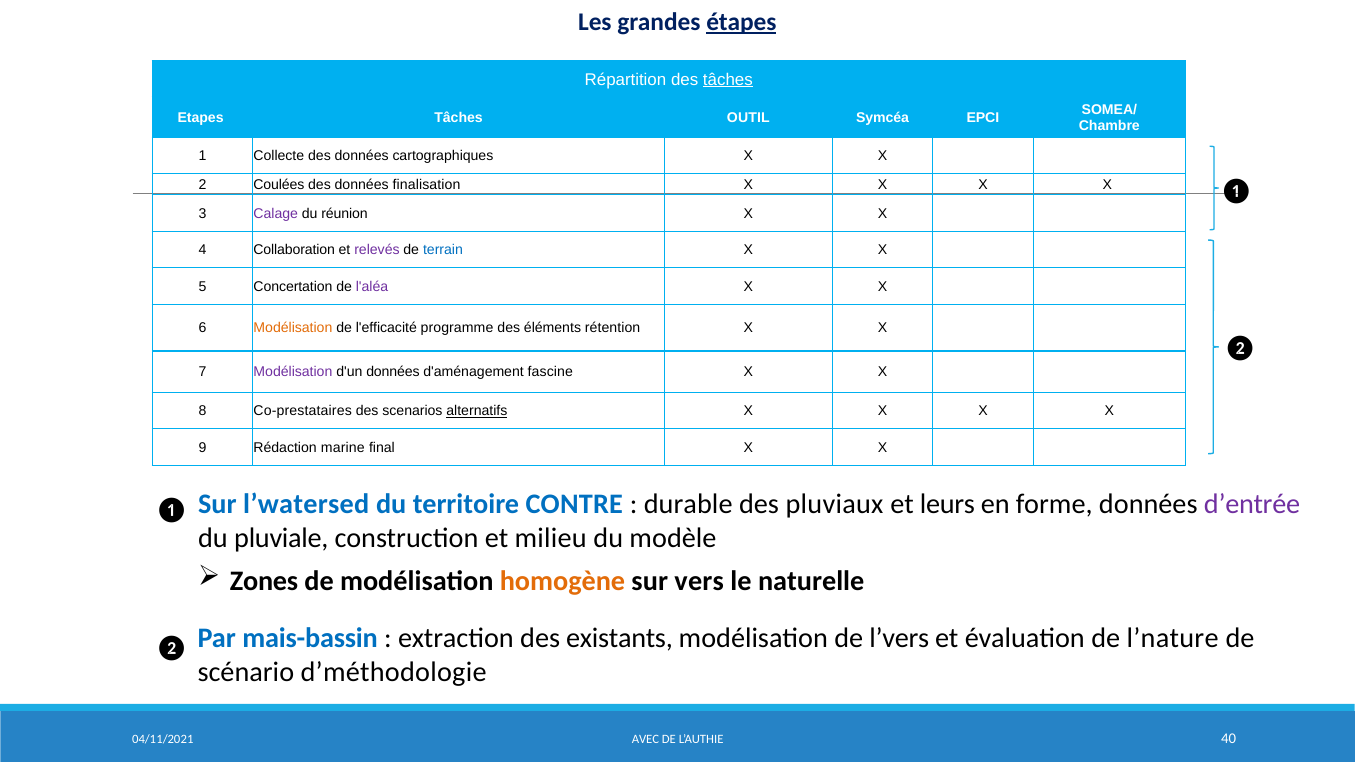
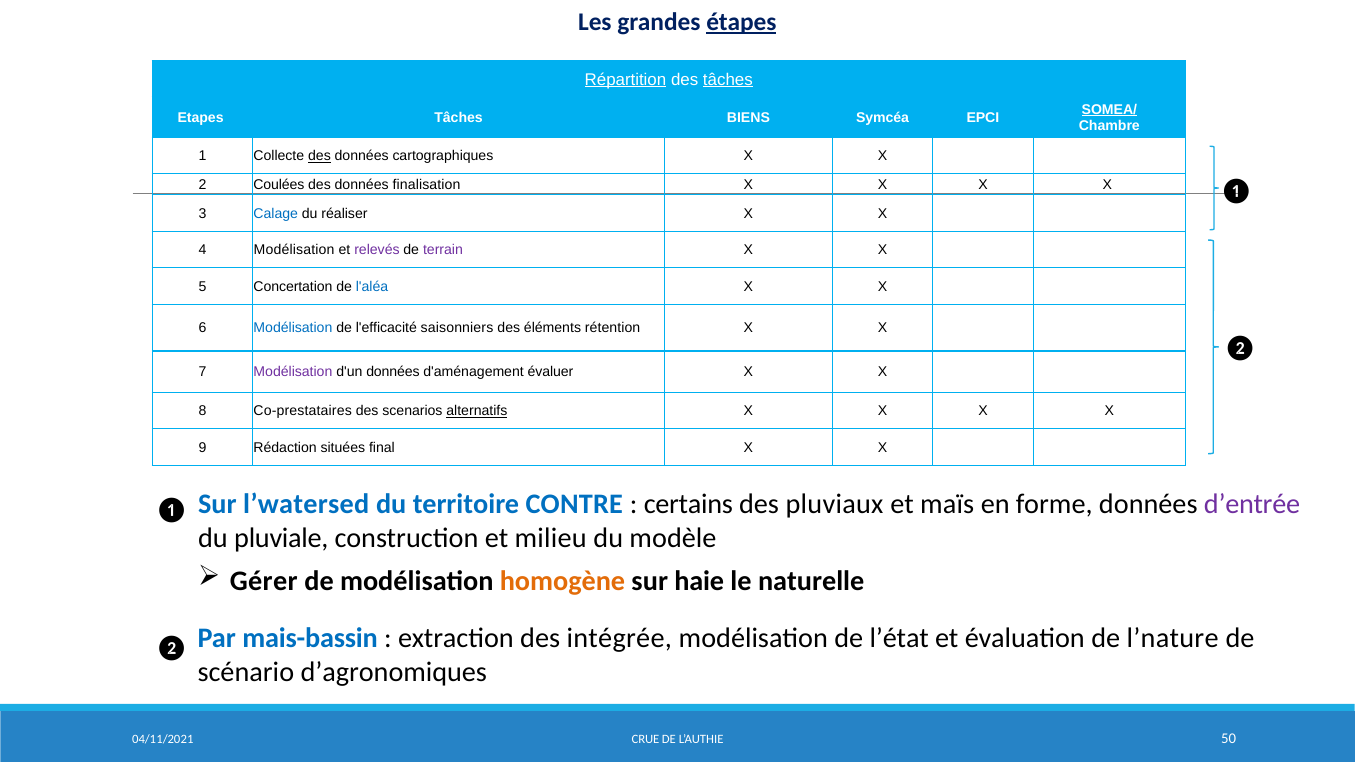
Répartition underline: none -> present (625, 80)
SOMEA/ underline: none -> present (1109, 110)
OUTIL: OUTIL -> BIENS (748, 118)
des underline: none -> present (319, 156)
Calage colour: purple -> blue (276, 214)
réunion: réunion -> réaliser (344, 214)
4 Collaboration: Collaboration -> Modélisation (294, 250)
terrain colour: blue -> purple (443, 250)
l'aléa colour: purple -> blue (372, 287)
Modélisation colour: orange -> blue (293, 328)
programme: programme -> saisonniers (457, 328)
fascine: fascine -> évaluer (550, 372)
marine: marine -> situées (343, 448)
durable: durable -> certains (688, 505)
leurs: leurs -> maïs (947, 505)
Zones: Zones -> Gérer (264, 581)
vers: vers -> haie (699, 581)
existants: existants -> intégrée (619, 639)
l’vers: l’vers -> l’état (899, 639)
d’méthodologie: d’méthodologie -> d’agronomiques (394, 673)
AVEC: AVEC -> CRUE (646, 739)
40: 40 -> 50 (1229, 739)
